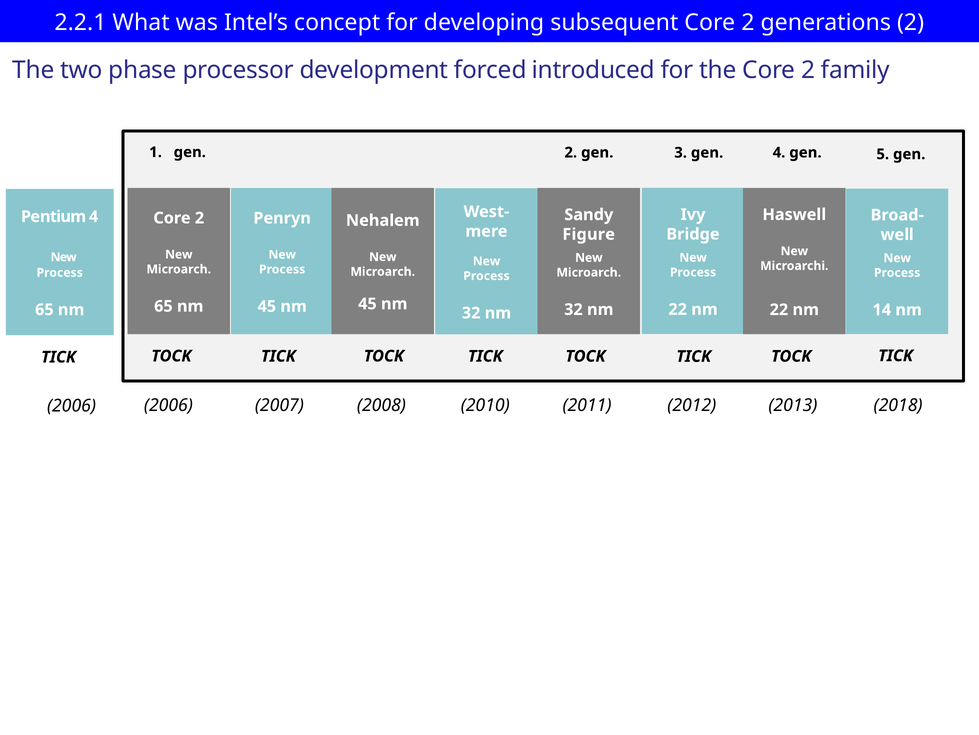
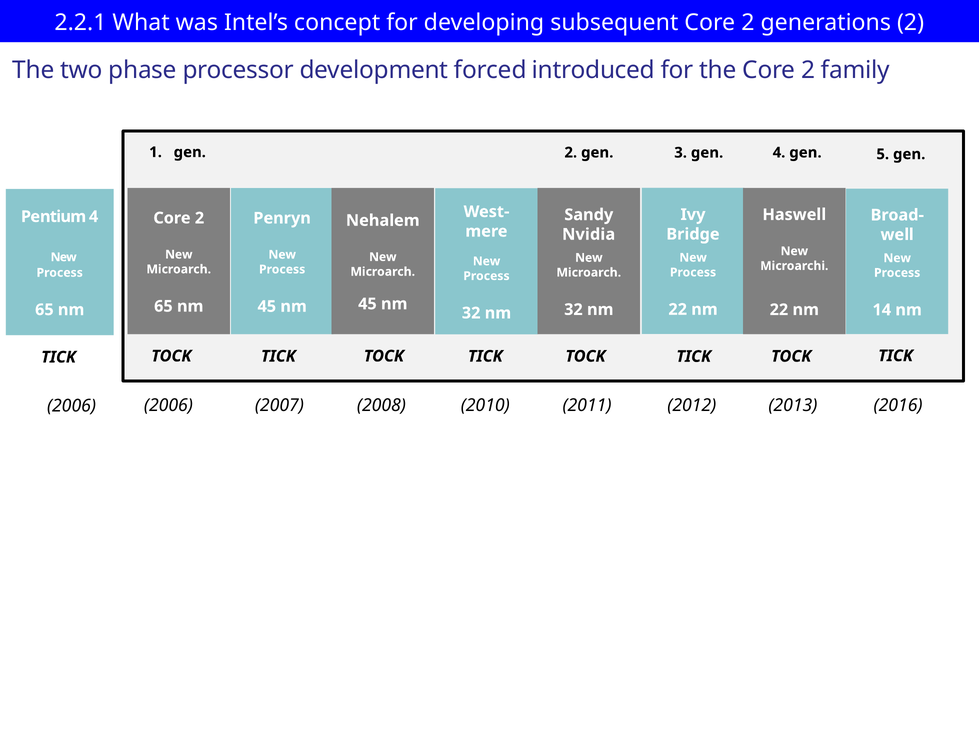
Figure: Figure -> Nvidia (589, 234)
2018: 2018 -> 2016 (898, 405)
